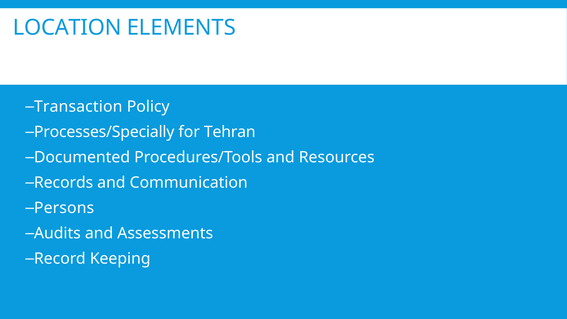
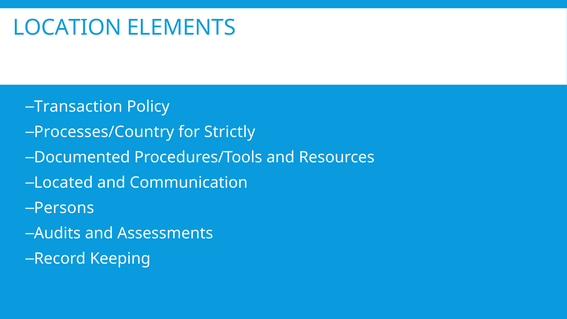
Processes/Specially: Processes/Specially -> Processes/Country (104, 132)
Tehran: Tehran -> Strictly (230, 132)
Records: Records -> Located (64, 183)
